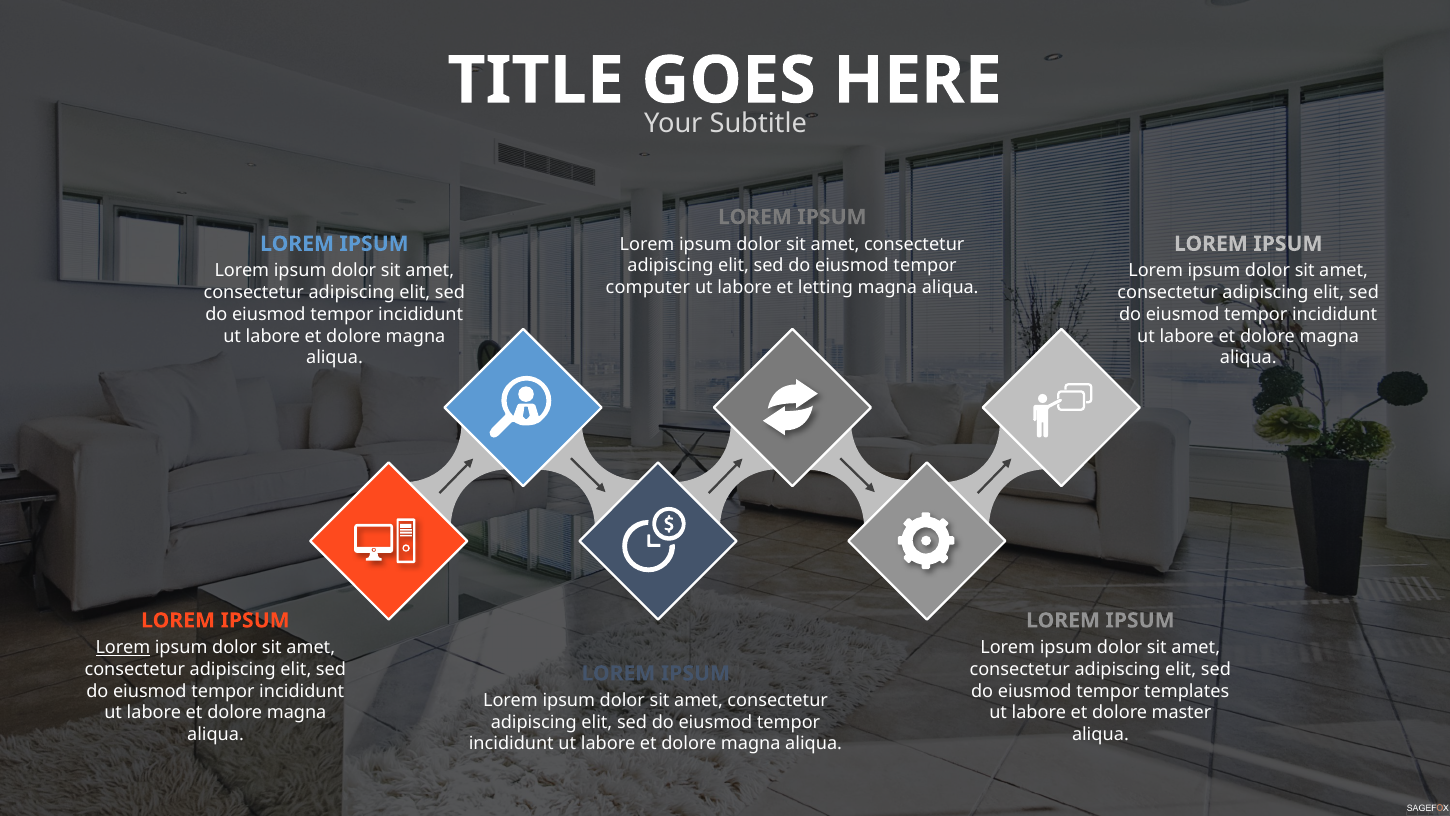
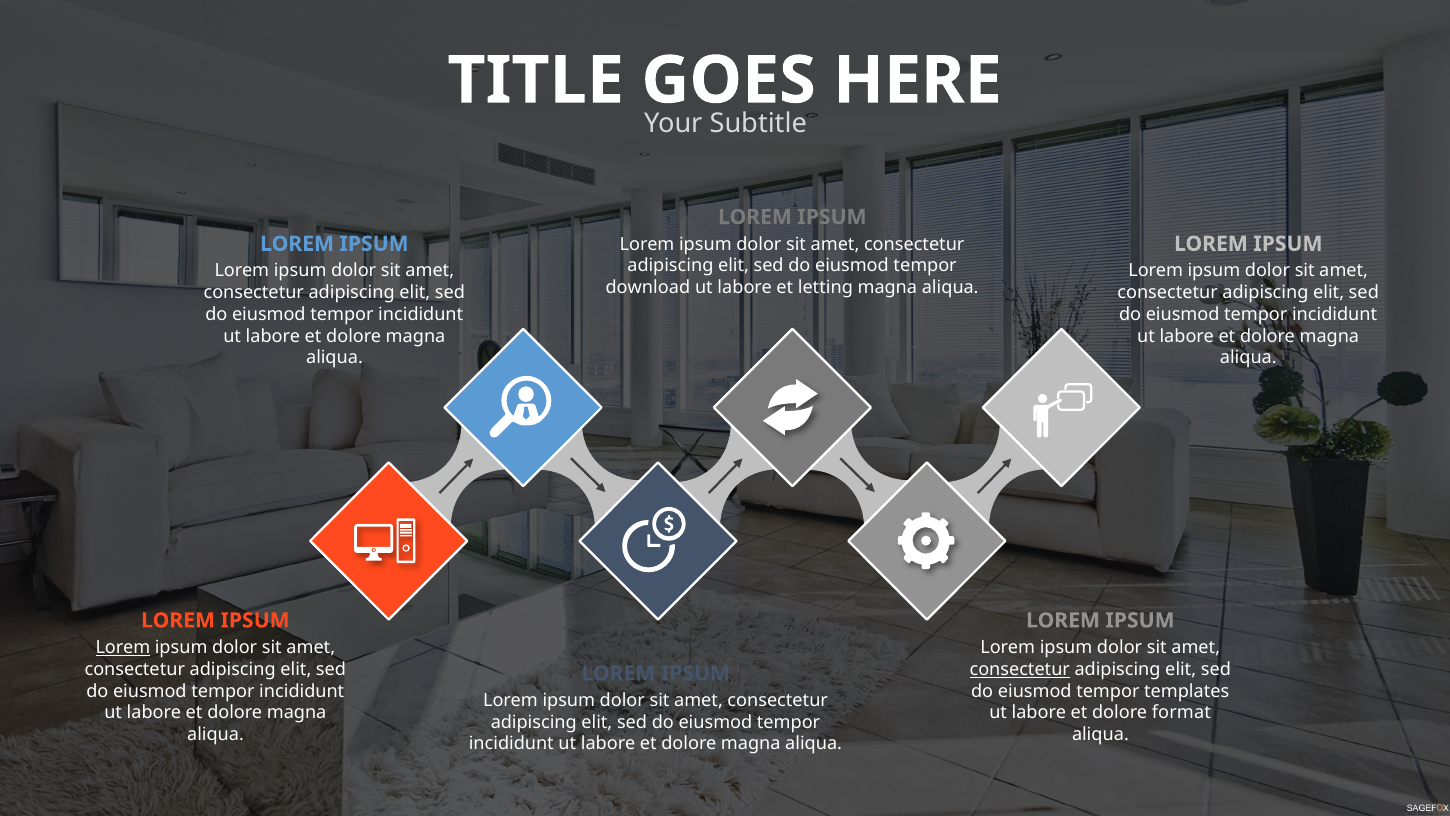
computer: computer -> download (648, 287)
consectetur underline: none -> present (1020, 669)
master: master -> format (1181, 712)
